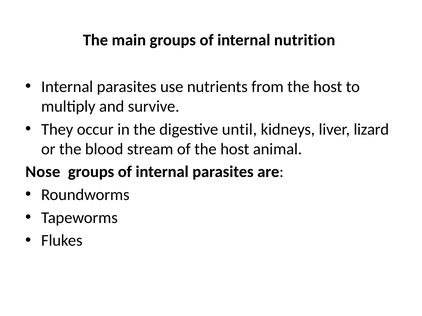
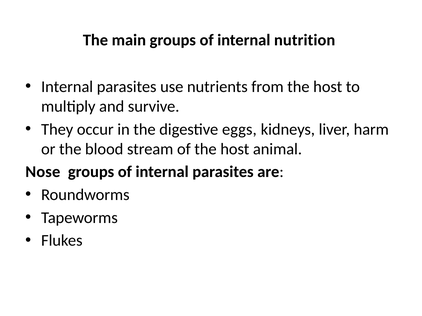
until: until -> eggs (239, 130)
lizard: lizard -> harm (371, 130)
